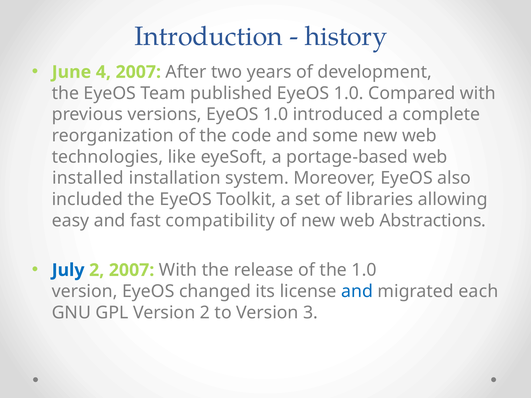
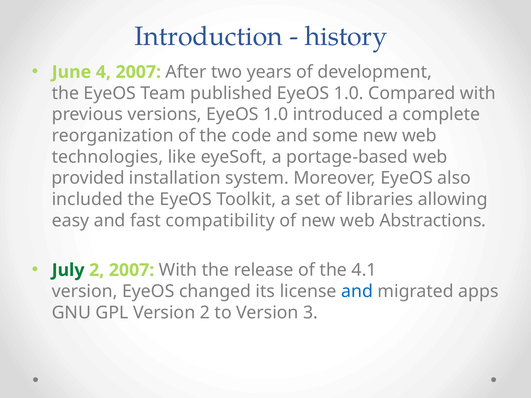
installed: installed -> provided (88, 178)
July colour: blue -> green (68, 270)
the 1.0: 1.0 -> 4.1 (364, 270)
each: each -> apps (478, 292)
